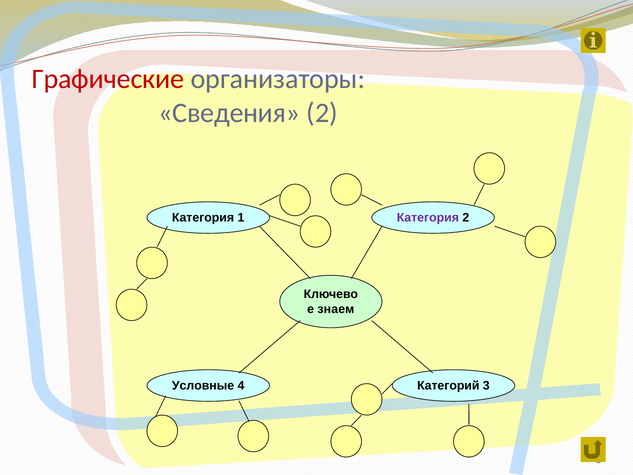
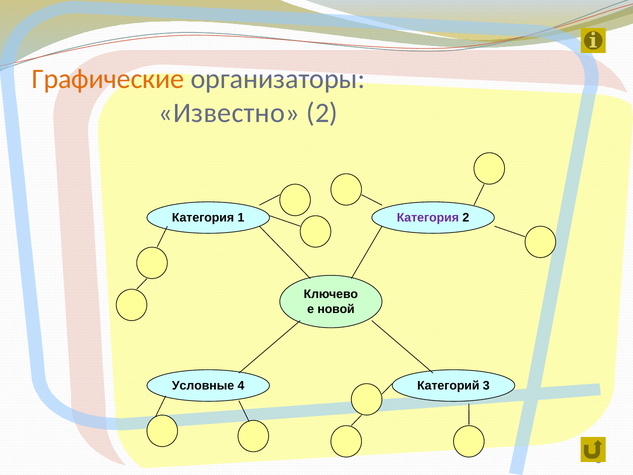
Графические colour: red -> orange (108, 79)
Сведения: Сведения -> Известно (229, 113)
знаем: знаем -> новой (336, 309)
